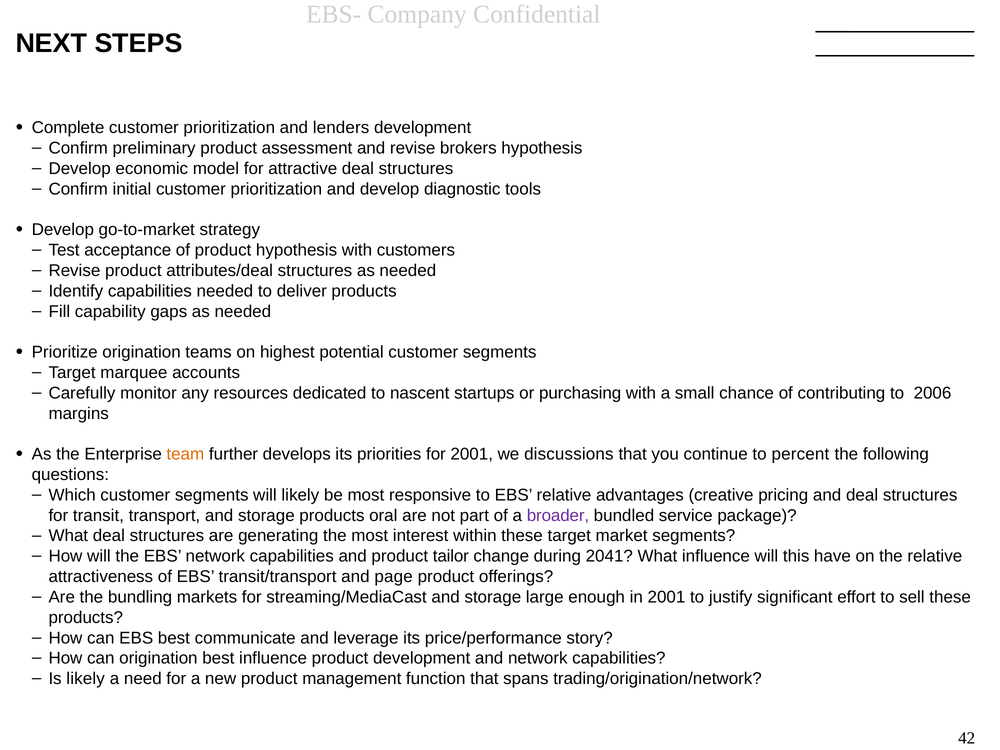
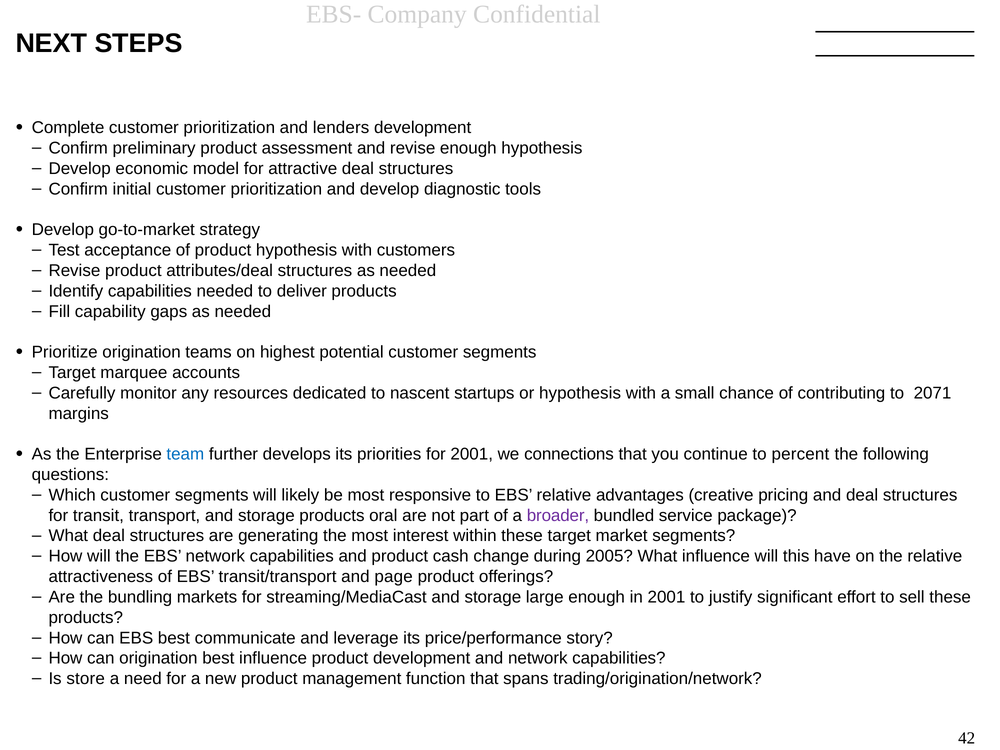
revise brokers: brokers -> enough (468, 148)
or purchasing: purchasing -> hypothesis (580, 393)
2006: 2006 -> 2071 (932, 393)
team colour: orange -> blue (185, 454)
discussions: discussions -> connections (569, 454)
tailor: tailor -> cash (451, 556)
2041: 2041 -> 2005 (609, 556)
Is likely: likely -> store (86, 679)
